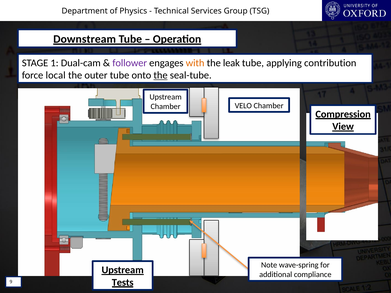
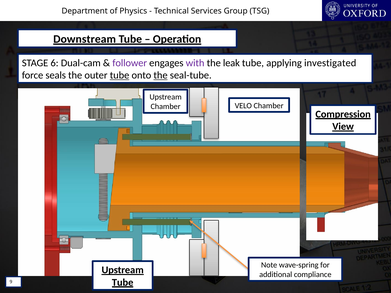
1: 1 -> 6 (55, 63)
with colour: orange -> purple (195, 63)
contribution: contribution -> investigated (330, 63)
local: local -> seals (56, 75)
tube underline: none -> present (120, 75)
Tests: Tests -> Tube (123, 283)
